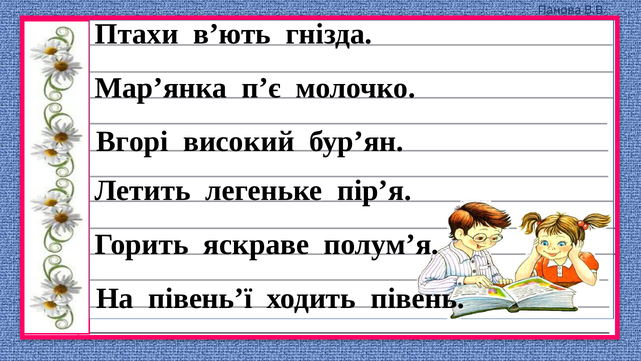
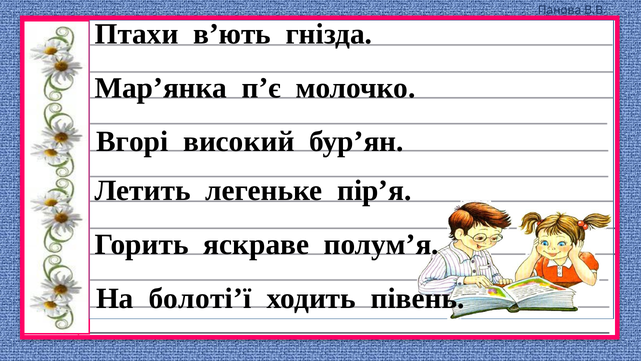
півень’ї: півень’ї -> болоті’ї (200, 298)
